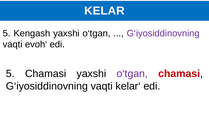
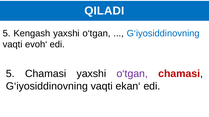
KELAR: KELAR -> QILADI (104, 11)
G‘iyosiddinovning colour: purple -> blue (163, 33)
kelar‘: kelar‘ -> ekan‘ (128, 86)
